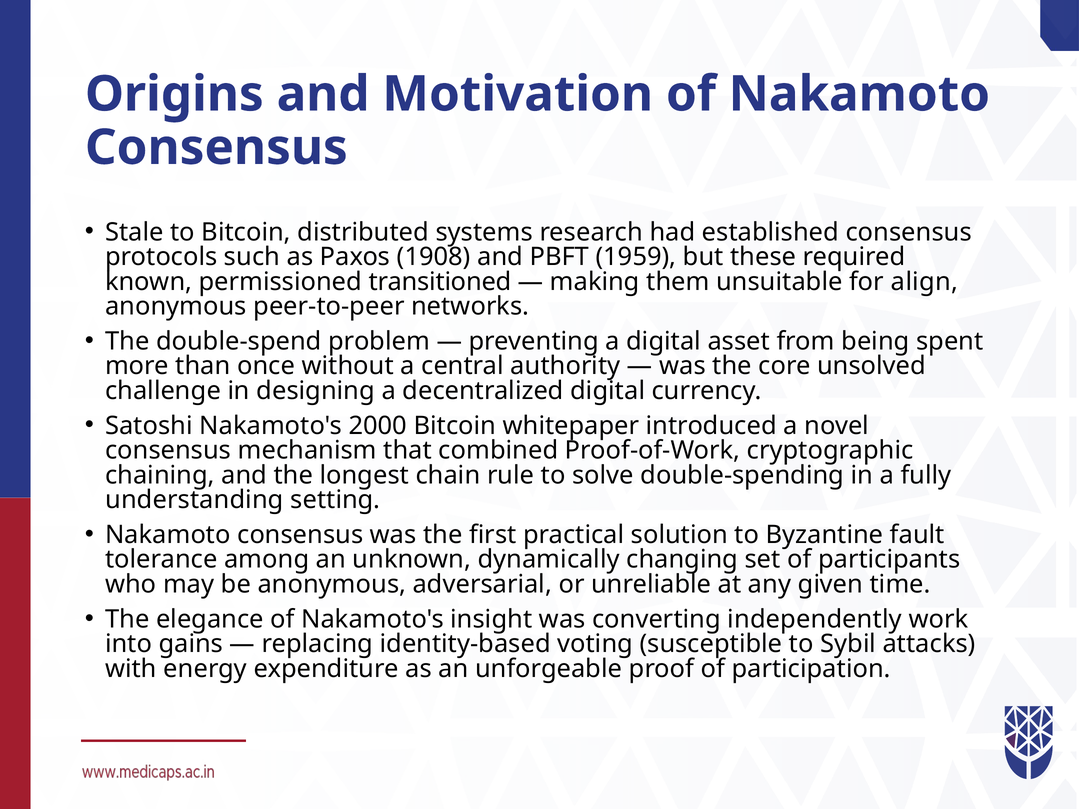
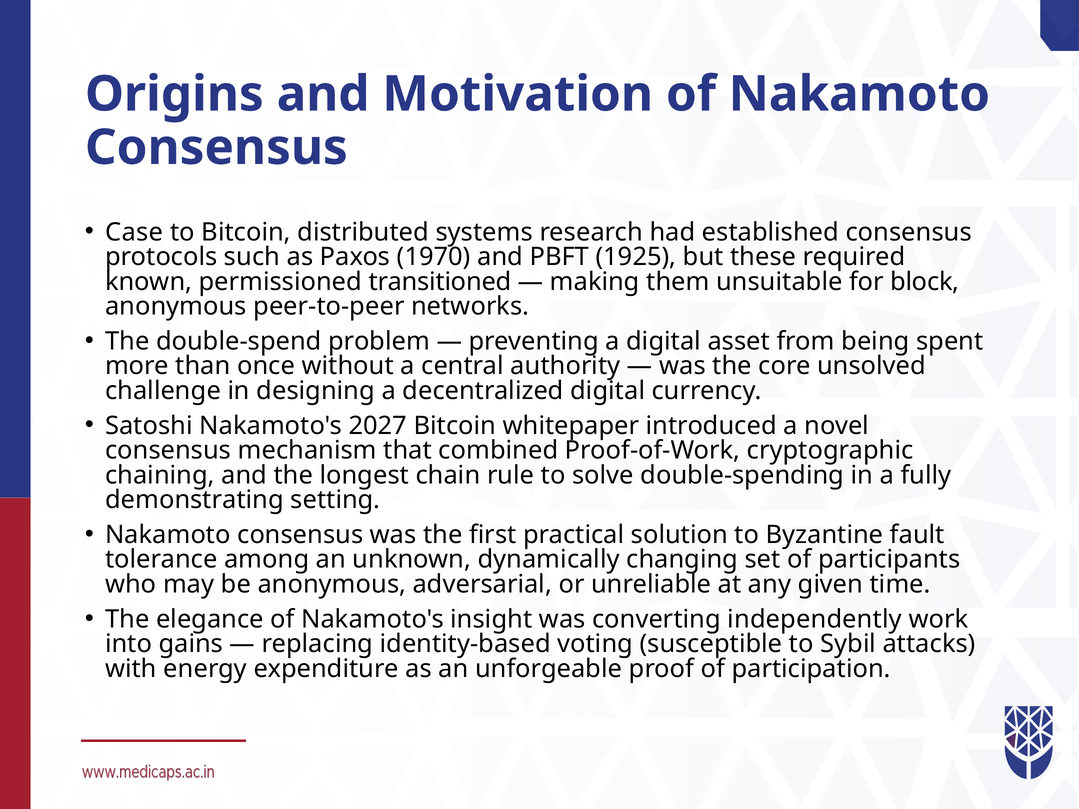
Stale: Stale -> Case (134, 232)
1908: 1908 -> 1970 (434, 257)
1959: 1959 -> 1925 (636, 257)
align: align -> block (925, 282)
2000: 2000 -> 2027 (378, 426)
understanding: understanding -> demonstrating (194, 500)
